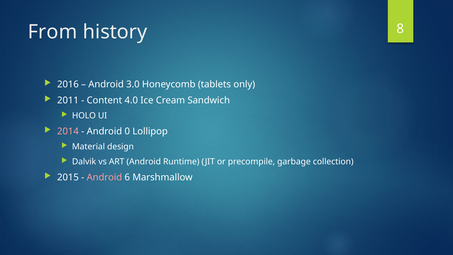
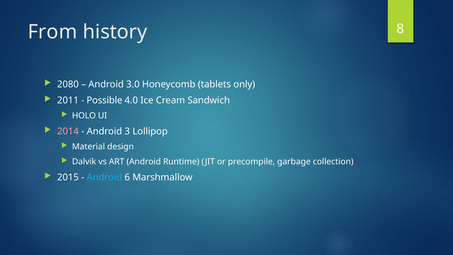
2016: 2016 -> 2080 (68, 84)
Content: Content -> Possible (104, 100)
0: 0 -> 3 (127, 131)
Android colour: pink -> light blue (104, 177)
